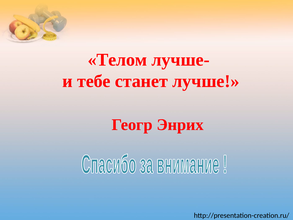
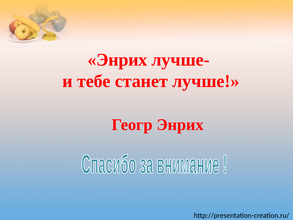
Телом: Телом -> Энрих (117, 60)
